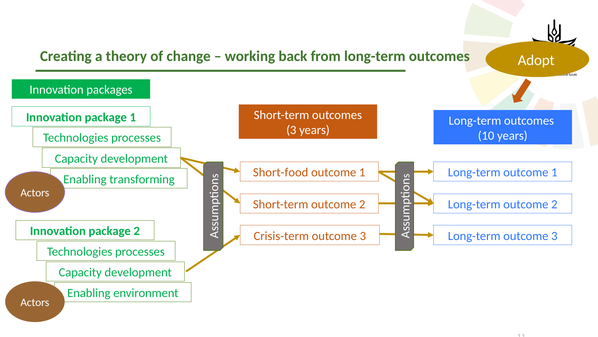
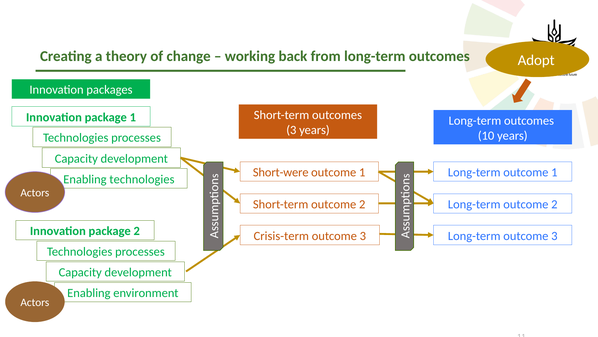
Short-food: Short-food -> Short-were (281, 172)
Enabling transforming: transforming -> technologies (142, 179)
